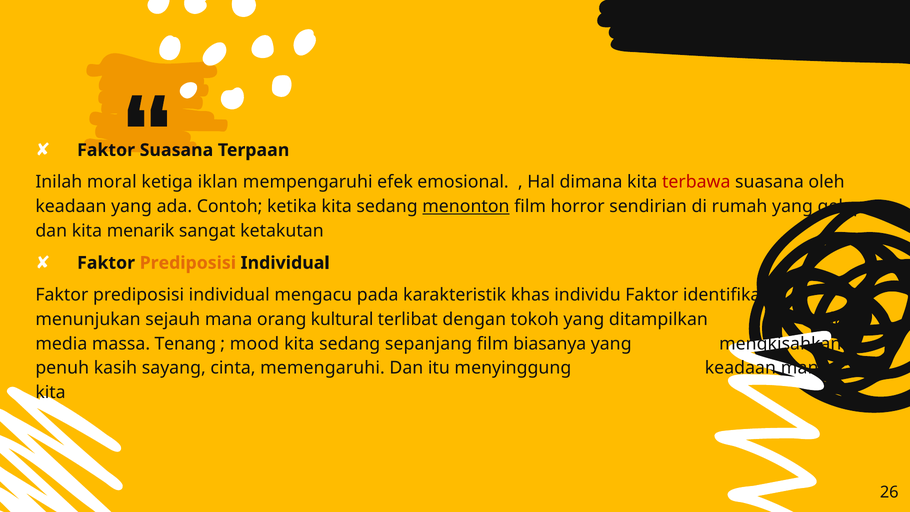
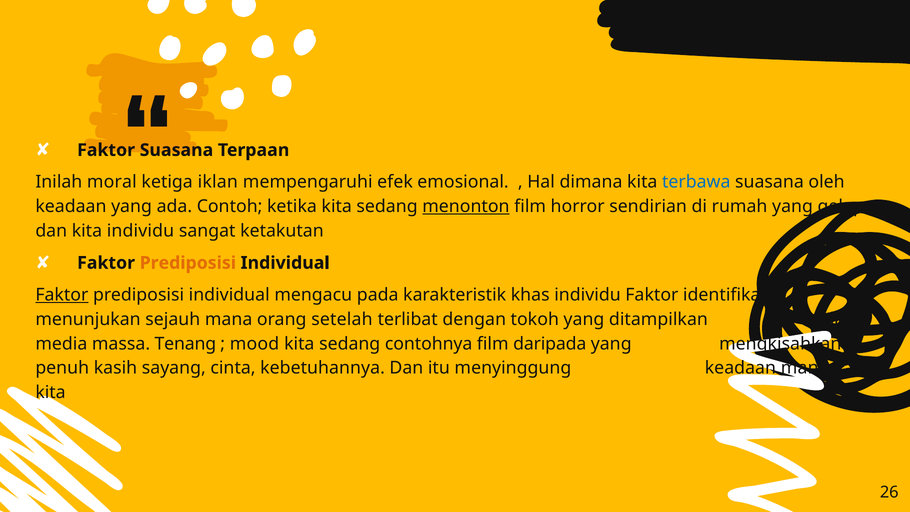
terbawa colour: red -> blue (696, 182)
kita menarik: menarik -> individu (140, 231)
Faktor underline: none -> present (62, 295)
kultural: kultural -> setelah (342, 319)
sepanjang: sepanjang -> contohnya (429, 344)
biasanya: biasanya -> daripada (550, 344)
memengaruhi: memengaruhi -> kebetuhannya (323, 368)
